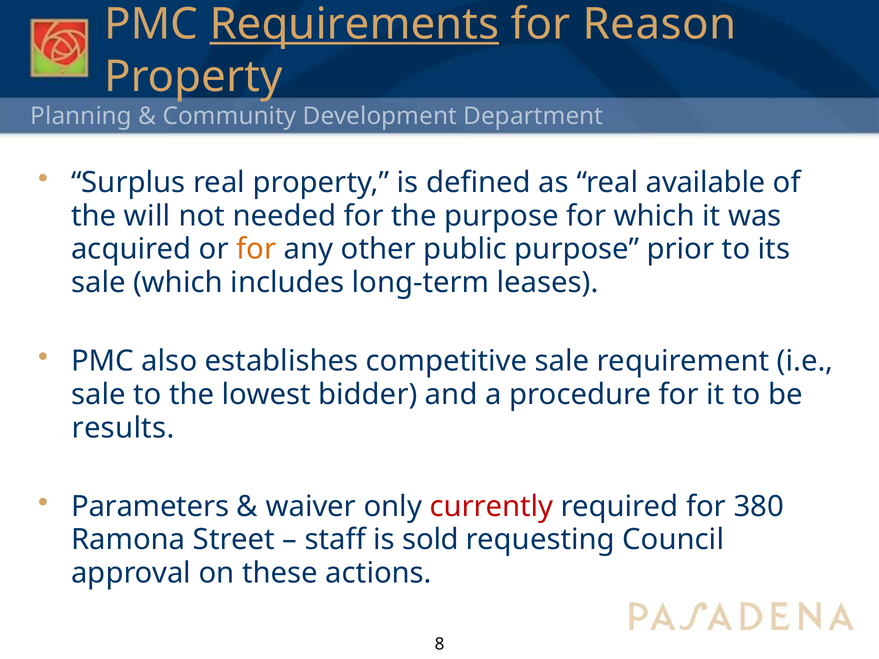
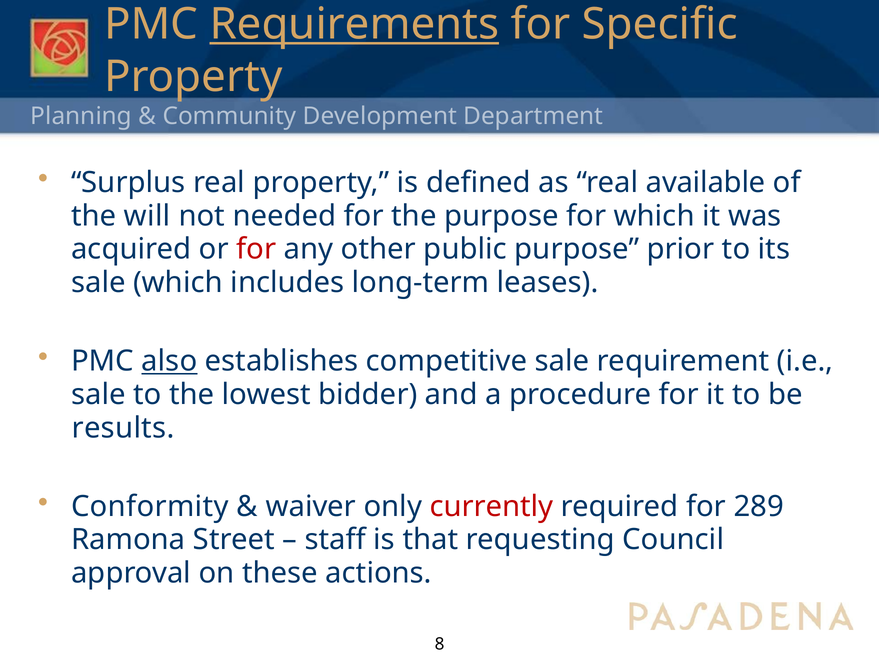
Reason: Reason -> Specific (660, 24)
for colour: orange -> red (256, 249)
also underline: none -> present (169, 361)
Parameters: Parameters -> Conformity (150, 507)
380: 380 -> 289 (759, 507)
sold: sold -> that (430, 540)
